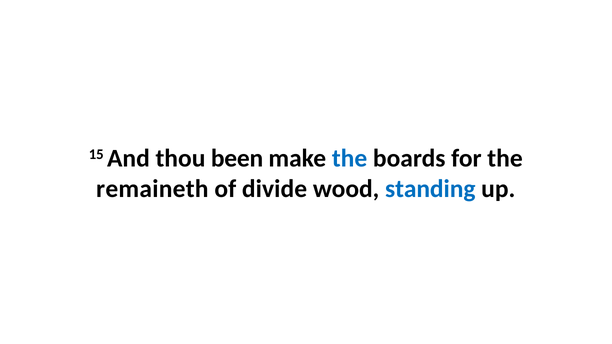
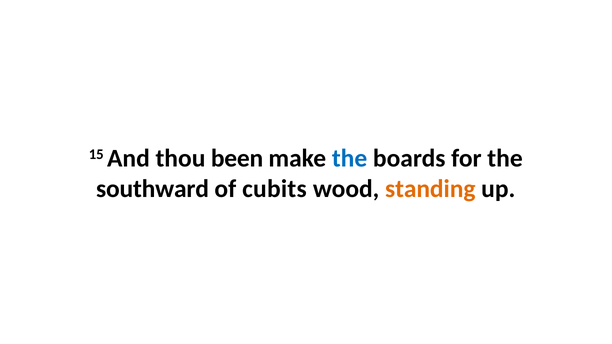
remaineth: remaineth -> southward (153, 189)
divide: divide -> cubits (274, 189)
standing colour: blue -> orange (430, 189)
